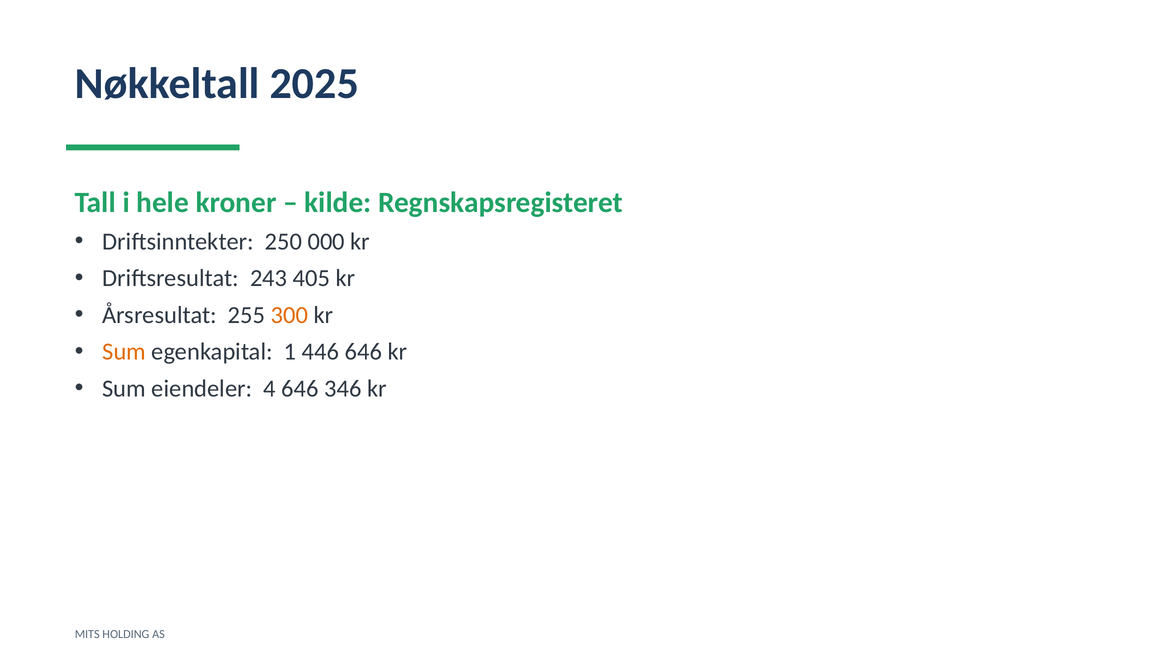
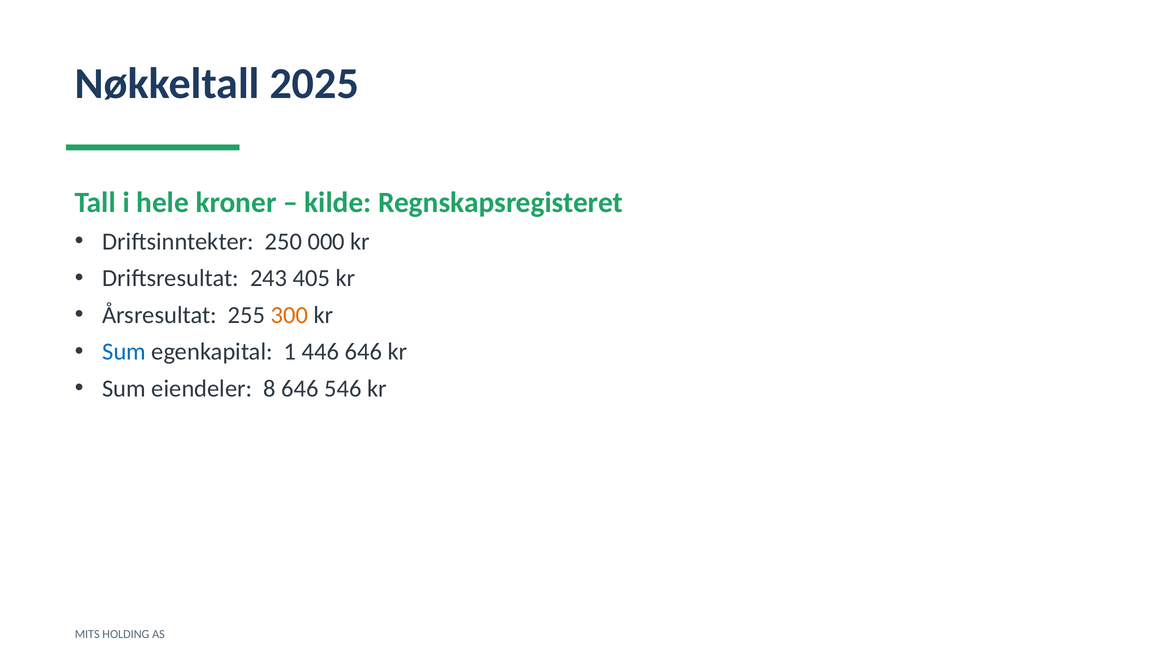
Sum colour: orange -> blue (124, 352)
4: 4 -> 8 (270, 389)
346: 346 -> 546 (343, 389)
